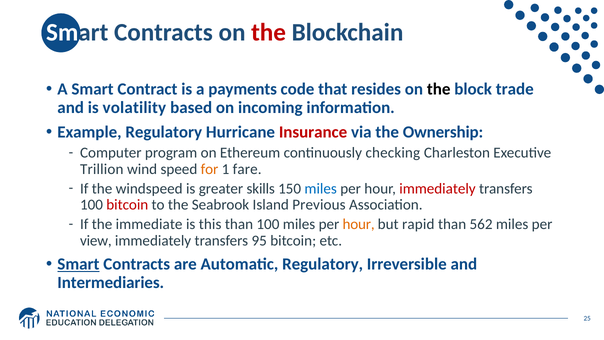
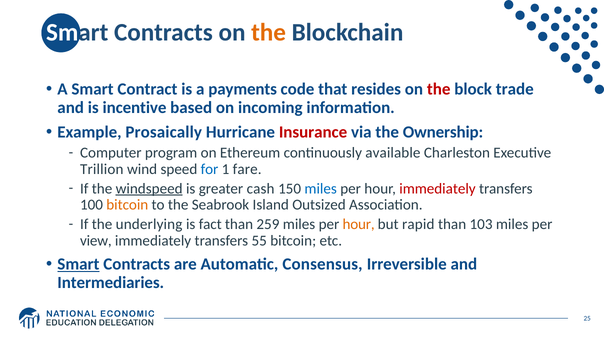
the colour: red -> orange (269, 33)
the colour: black -> red (439, 89)
volatility: volatility -> incentive (135, 108)
Example Regulatory: Regulatory -> Prosaically (164, 132)
checking: checking -> available (393, 153)
for colour: orange -> blue (210, 169)
windspeed underline: none -> present (149, 188)
skills: skills -> cash (261, 188)
bitcoin colour: red -> orange (127, 205)
Previous: Previous -> Outsized (319, 205)
immediate: immediate -> underlying (149, 224)
this: this -> fact (210, 224)
than 100: 100 -> 259 (268, 224)
562: 562 -> 103 (481, 224)
95: 95 -> 55 (259, 240)
Automatic Regulatory: Regulatory -> Consensus (323, 264)
